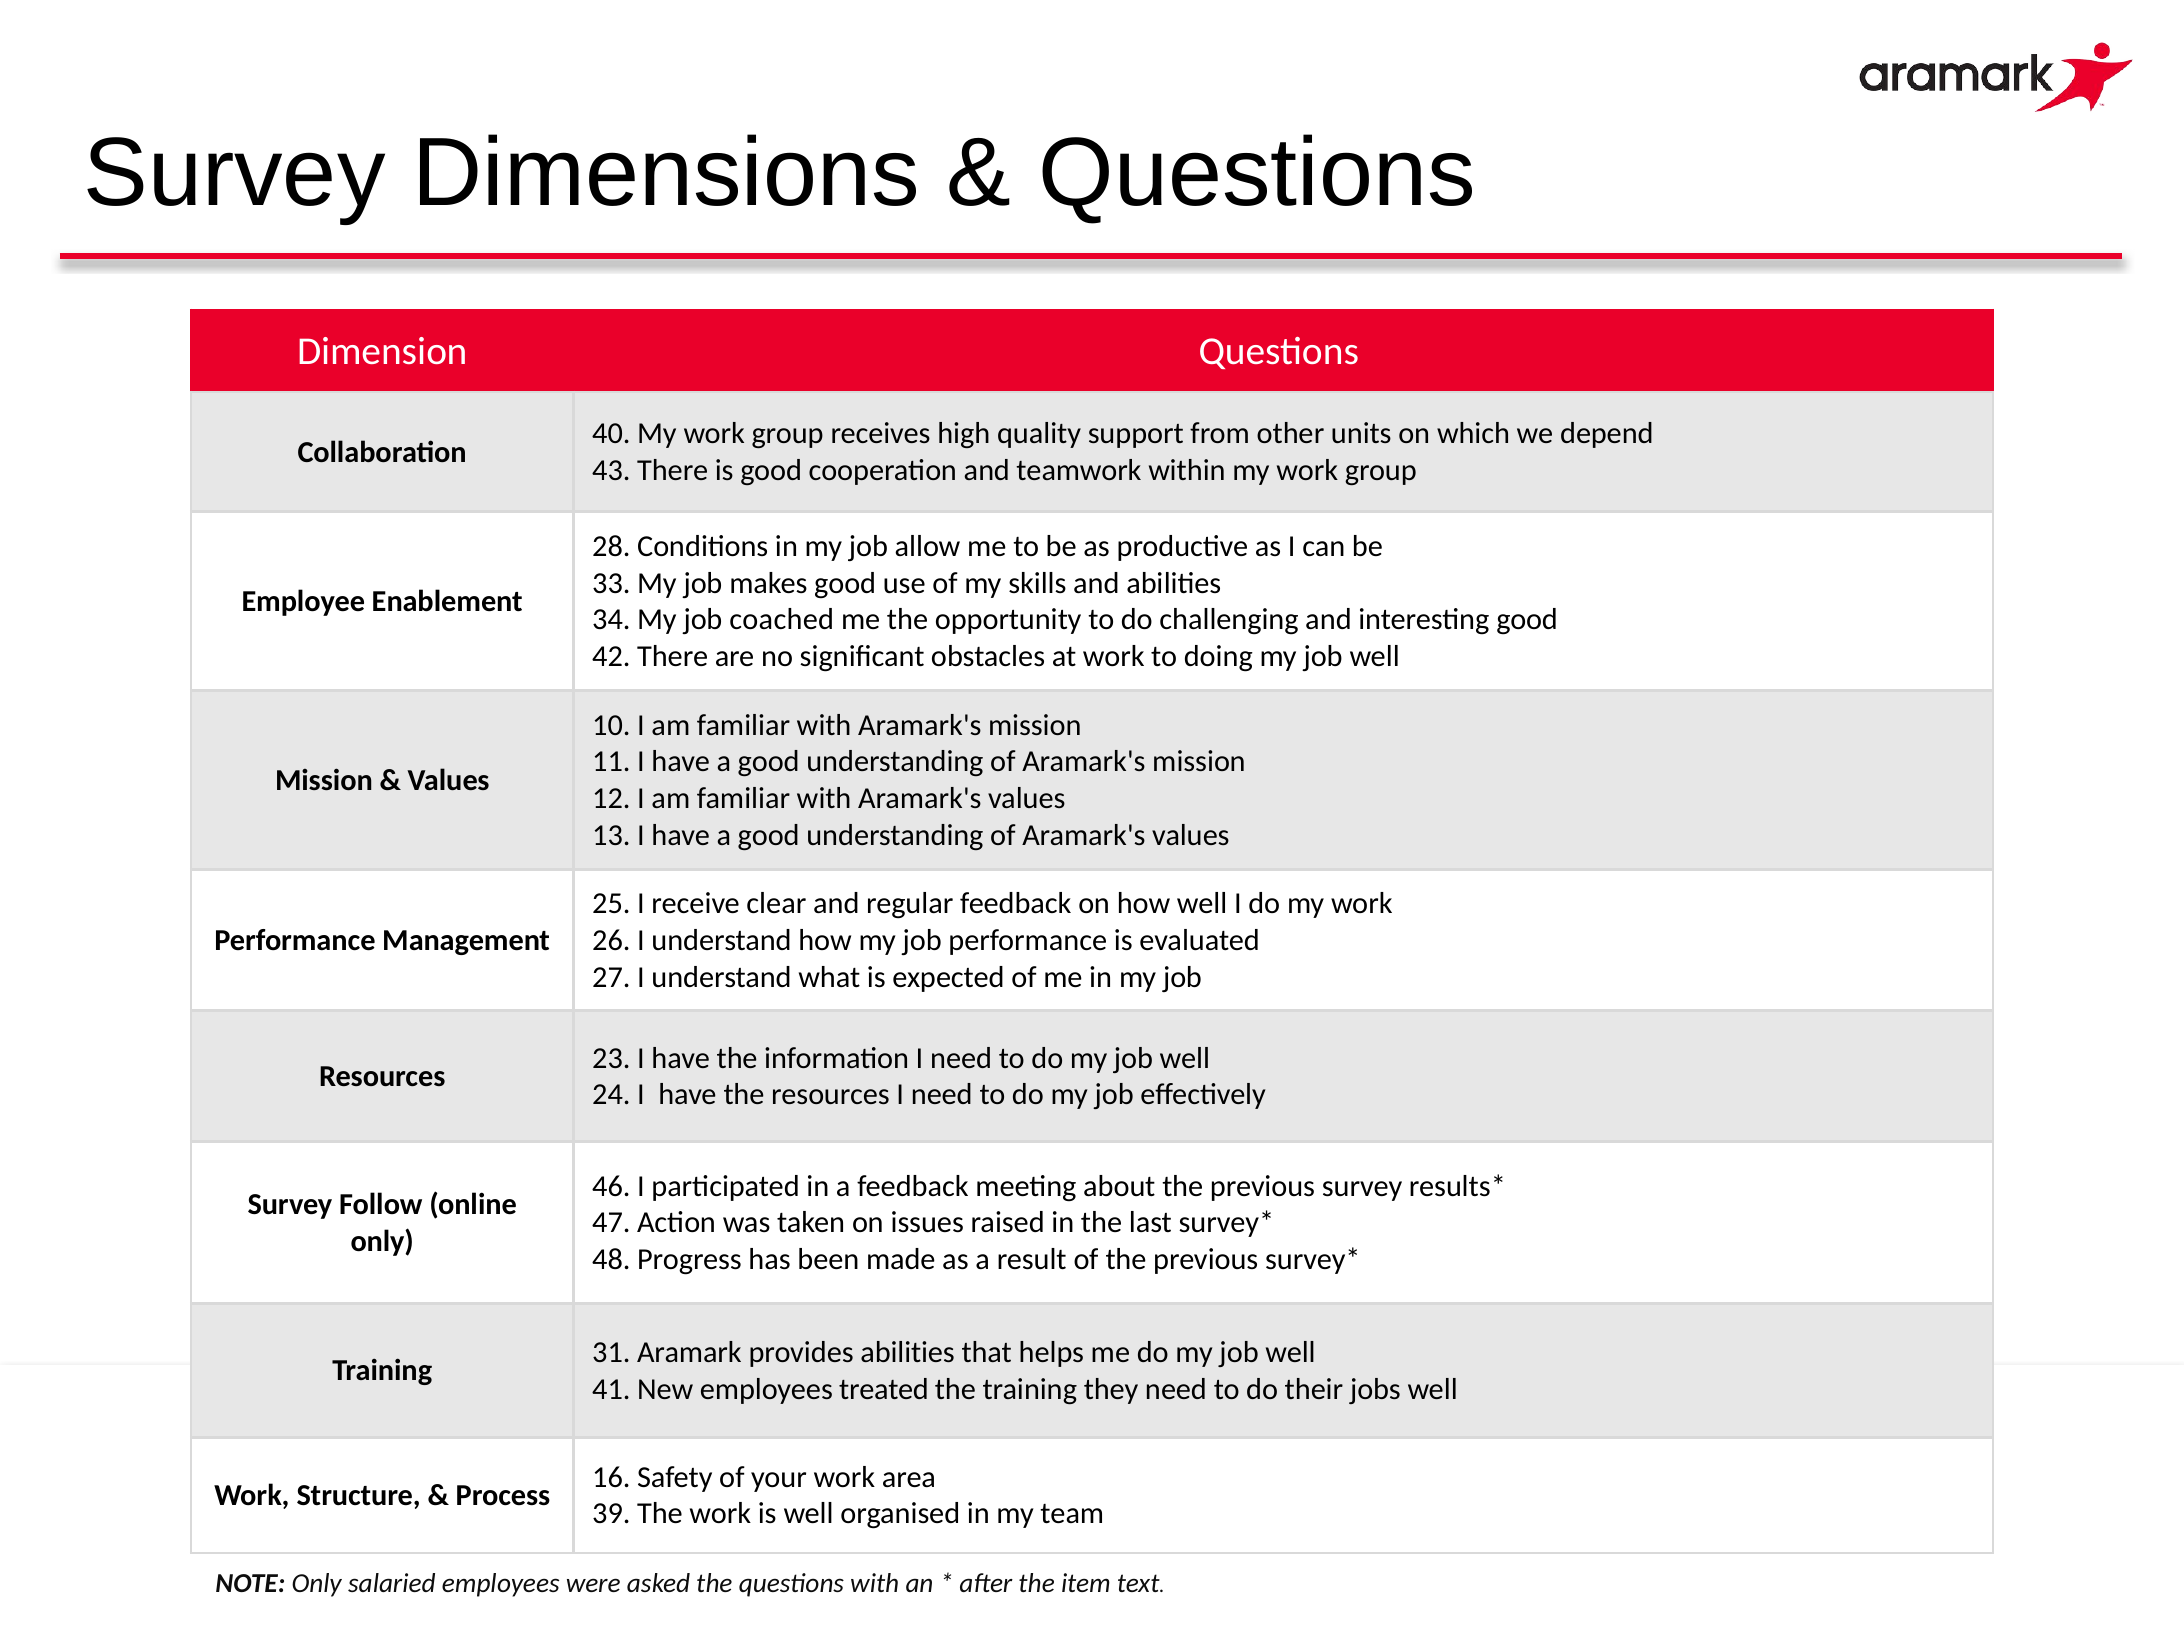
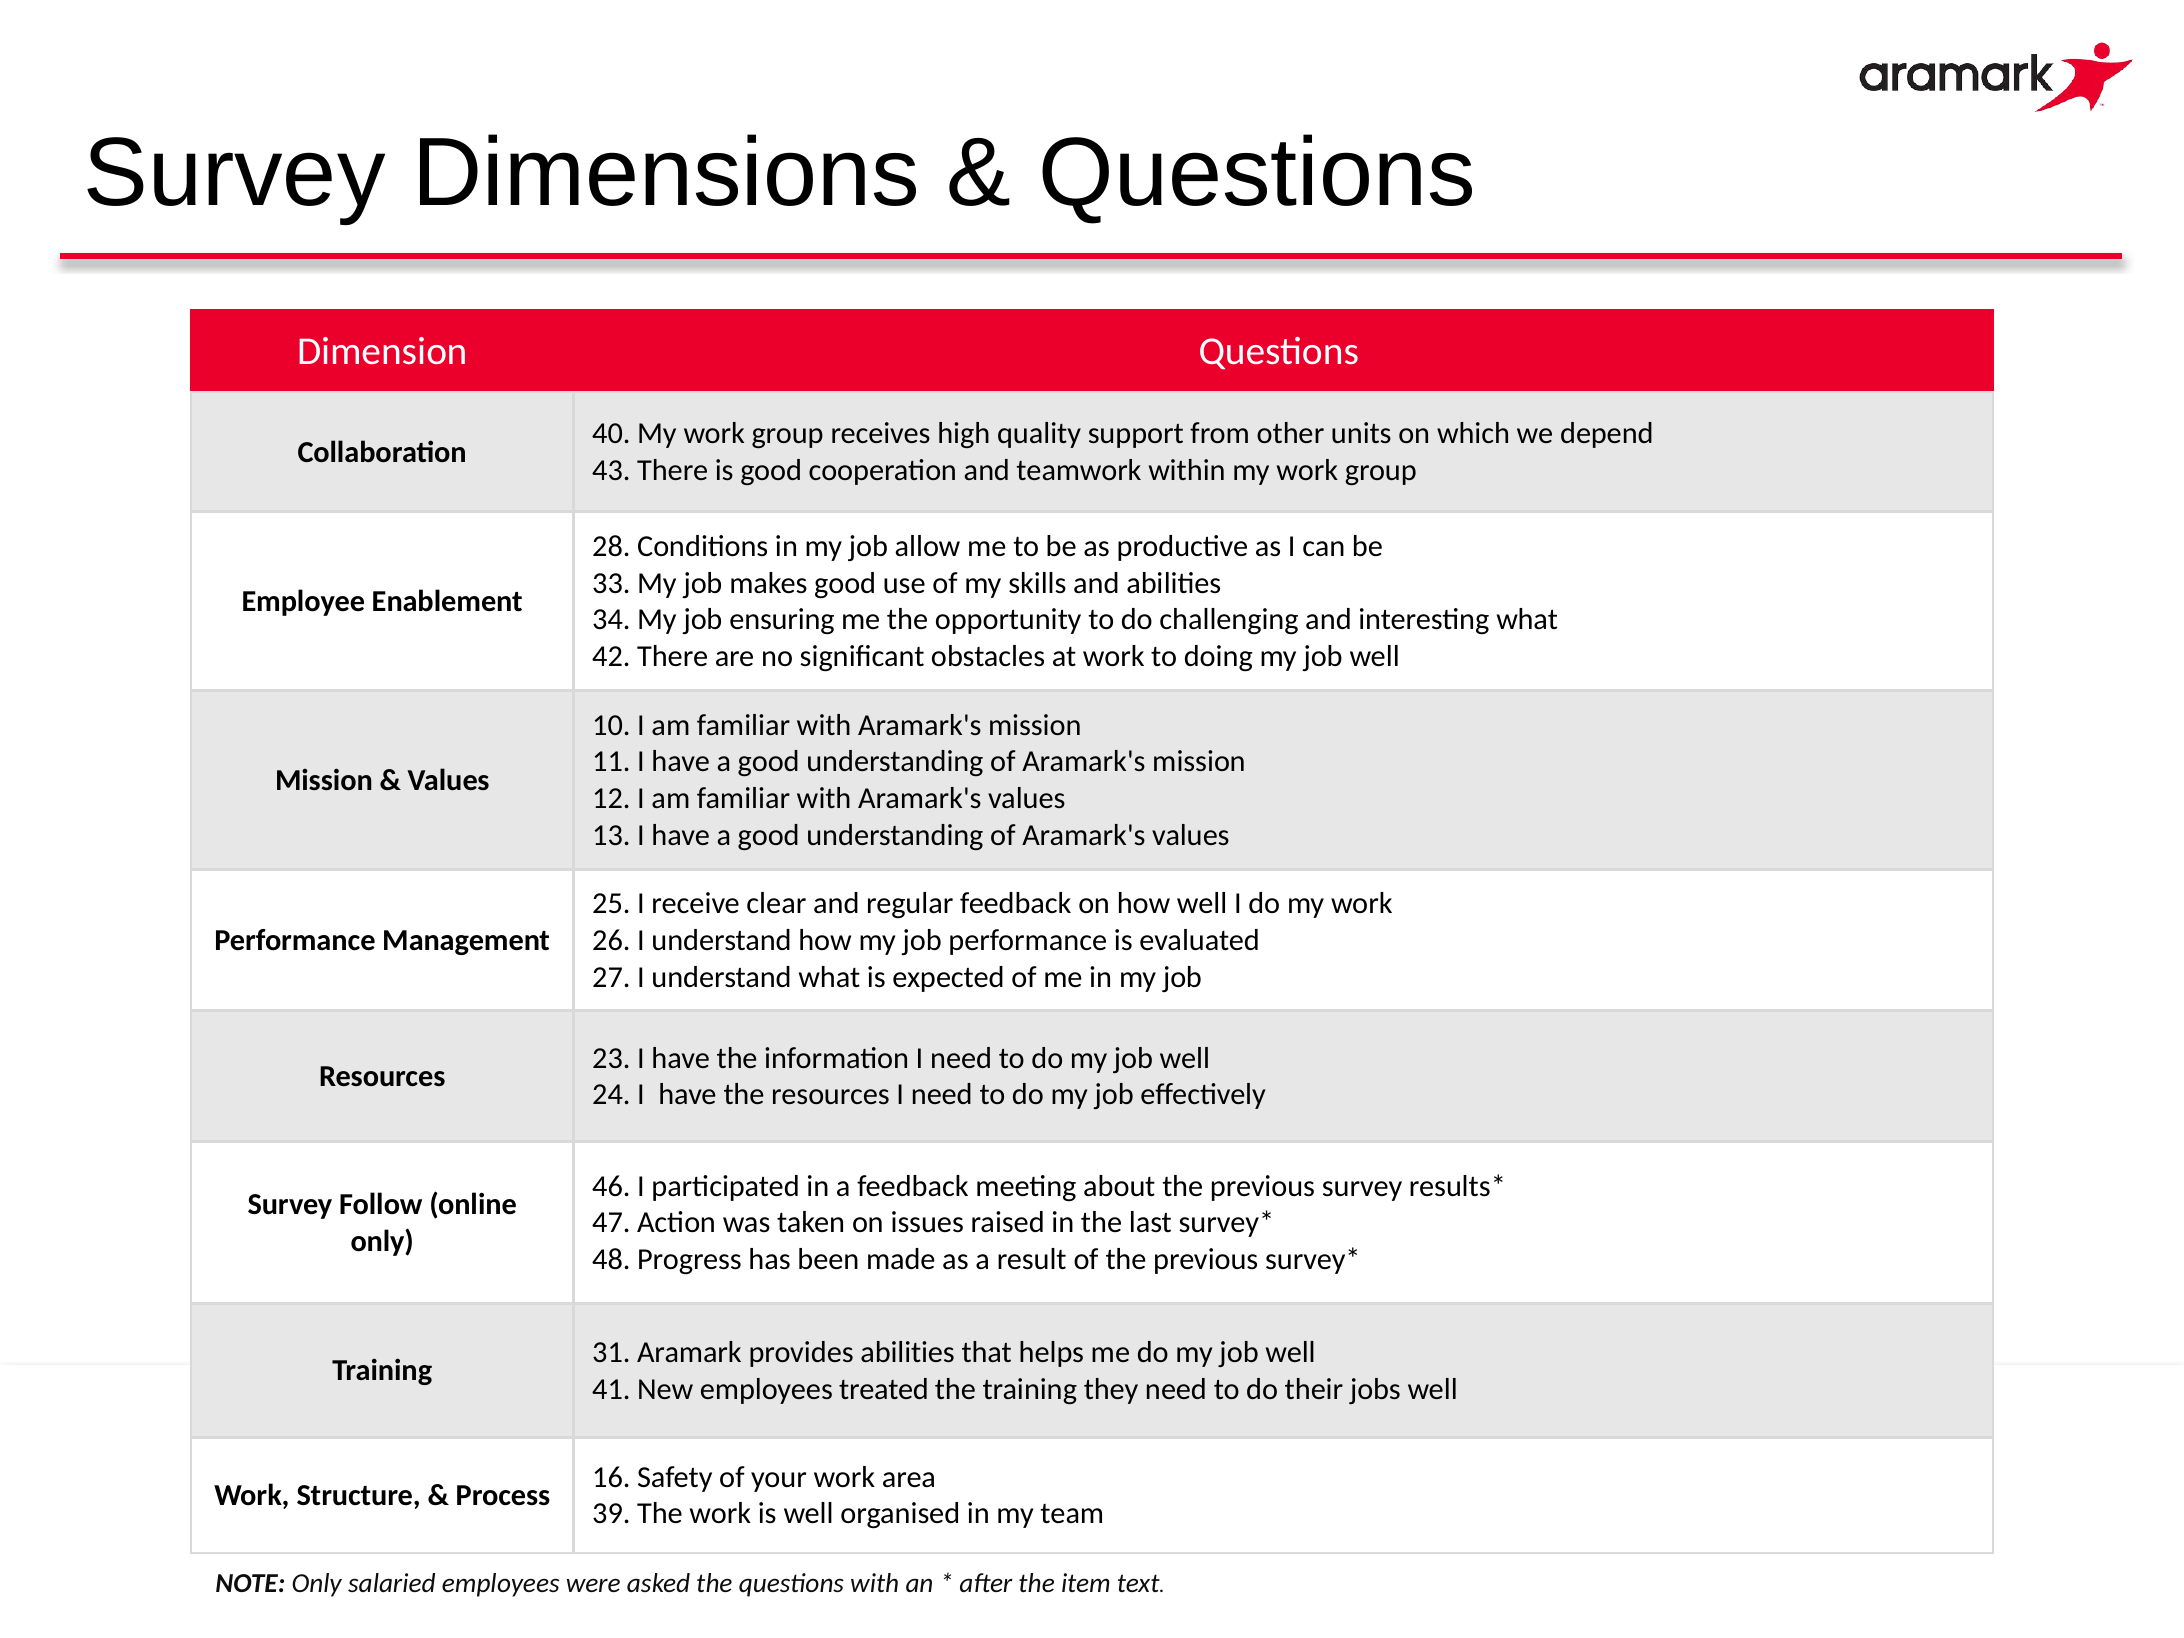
coached: coached -> ensuring (782, 620)
interesting good: good -> what (1527, 620)
